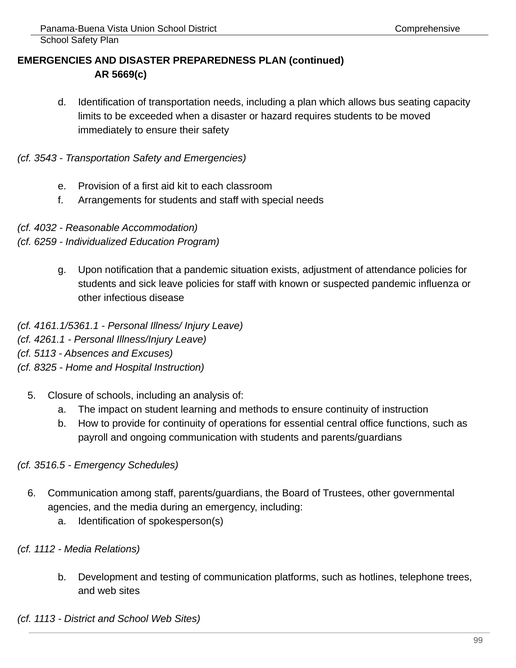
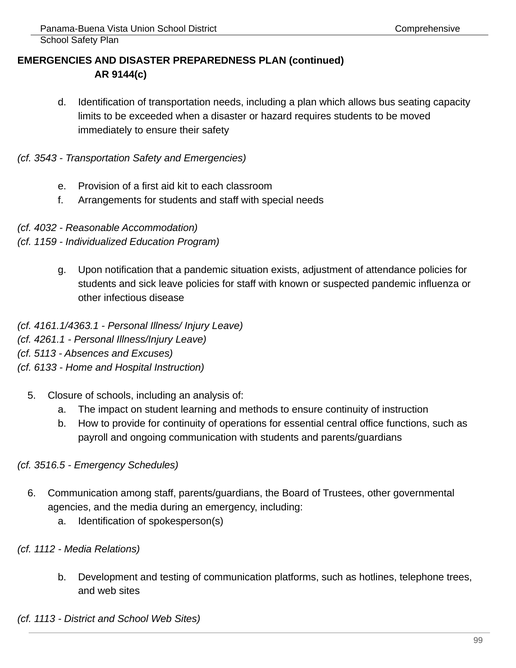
5669(c: 5669(c -> 9144(c (129, 74)
6259: 6259 -> 1159 (45, 242)
4161.1/5361.1: 4161.1/5361.1 -> 4161.1/4363.1 (66, 326)
8325: 8325 -> 6133 (45, 367)
